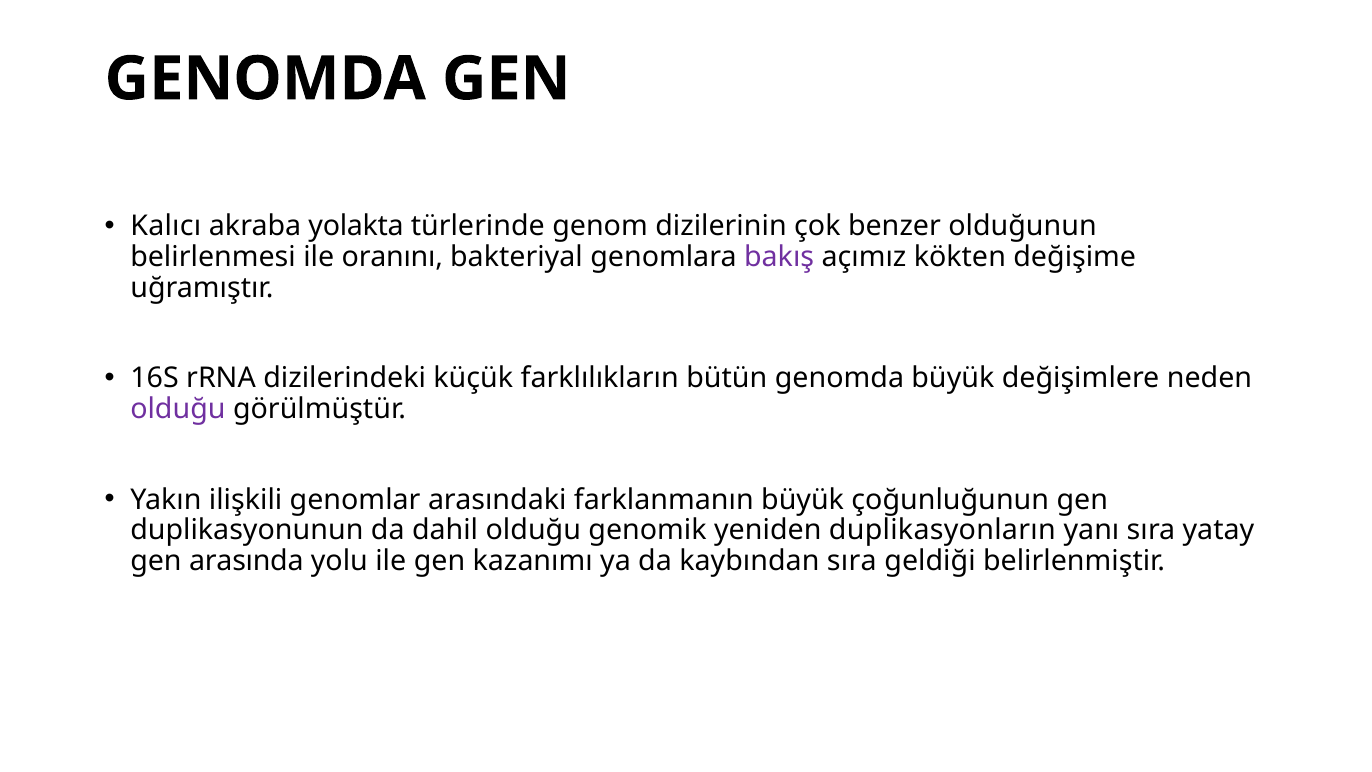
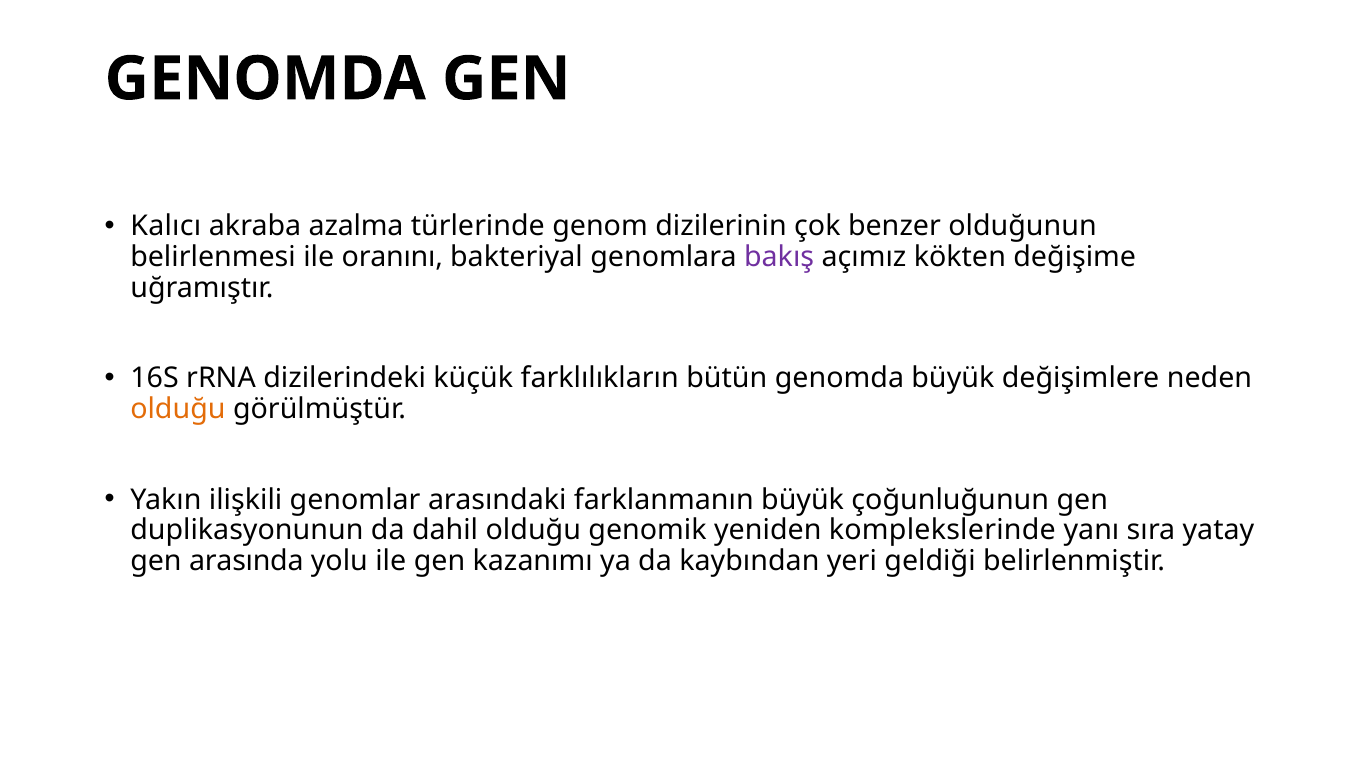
yolakta: yolakta -> azalma (356, 226)
olduğu colour: purple -> orange (178, 409)
duplikasyonların: duplikasyonların -> komplekslerinde (942, 530)
kaybından sıra: sıra -> yeri (852, 561)
